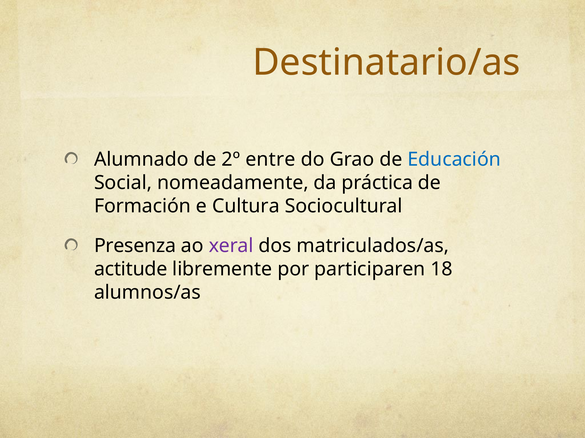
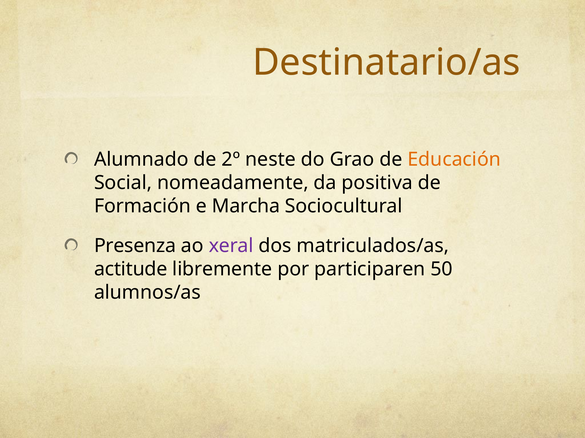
entre: entre -> neste (271, 160)
Educación colour: blue -> orange (454, 160)
práctica: práctica -> positiva (377, 183)
Cultura: Cultura -> Marcha (246, 206)
18: 18 -> 50 (442, 270)
